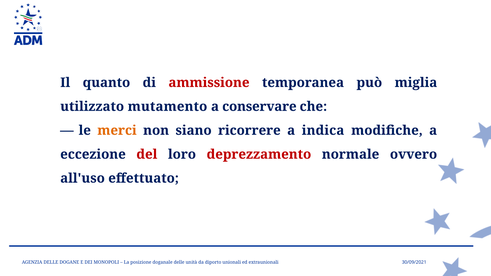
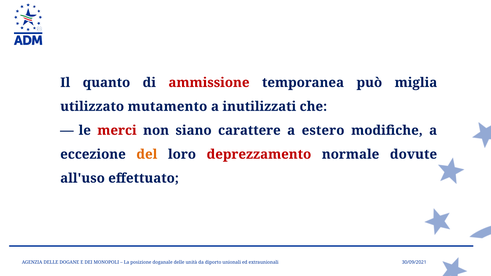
conservare: conservare -> inutilizzati (259, 107)
merci colour: orange -> red (117, 131)
ricorrere: ricorrere -> carattere (249, 131)
indica: indica -> estero (323, 131)
del colour: red -> orange (147, 154)
ovvero: ovvero -> dovute (414, 154)
